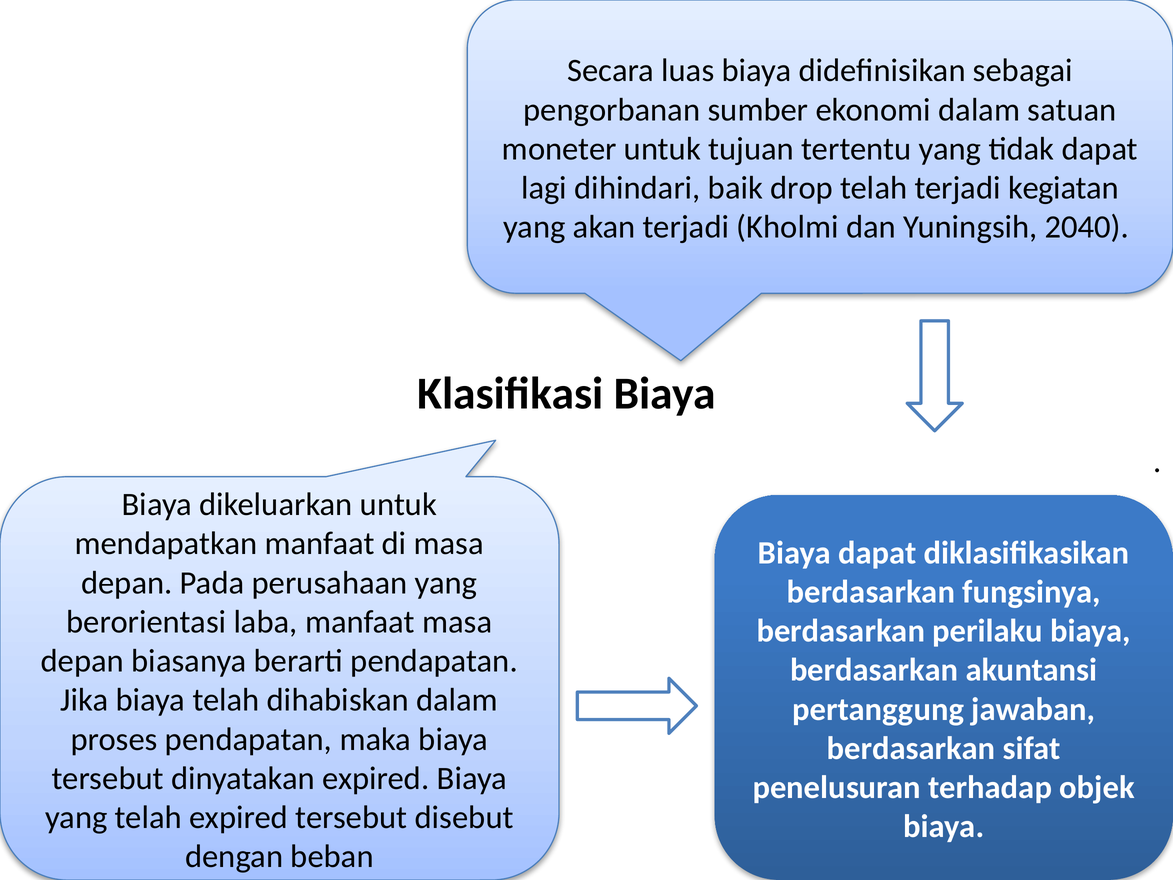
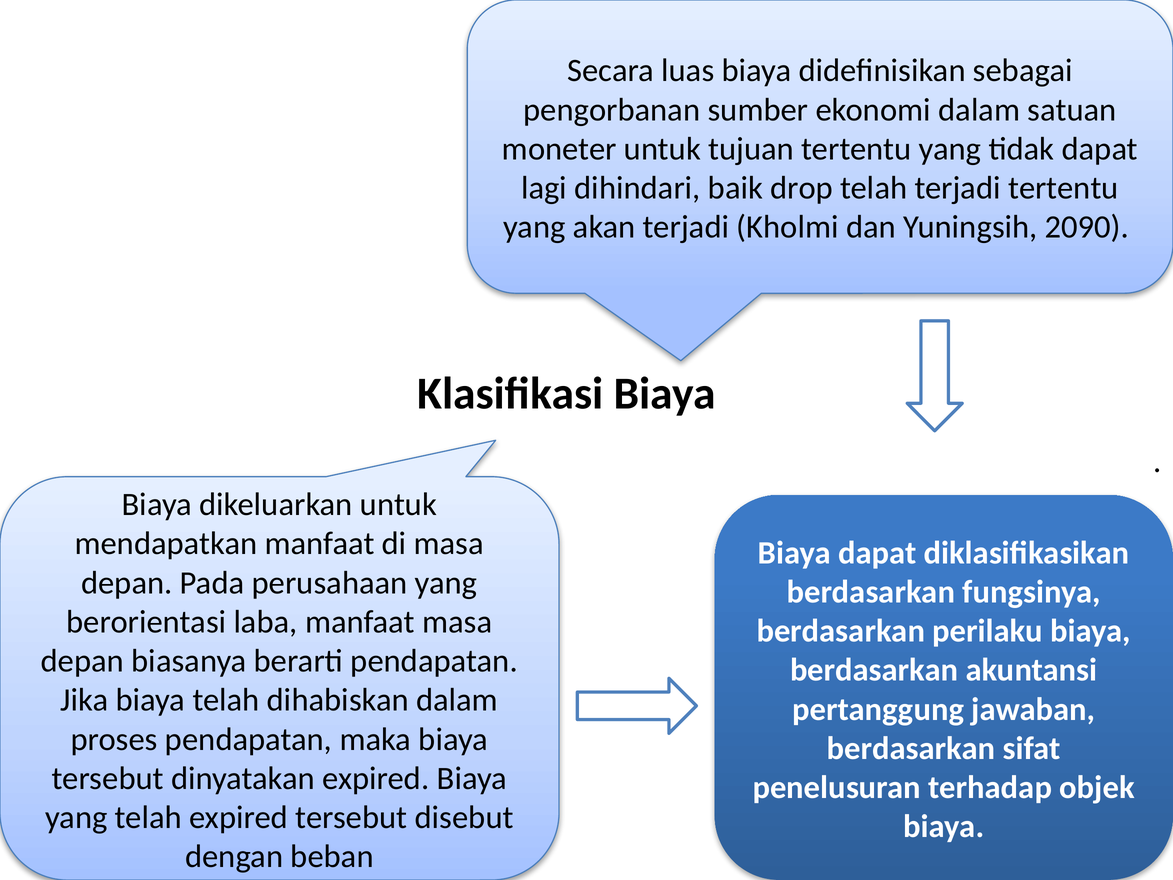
terjadi kegiatan: kegiatan -> tertentu (1063, 188)
2040: 2040 -> 2090 (1087, 227)
